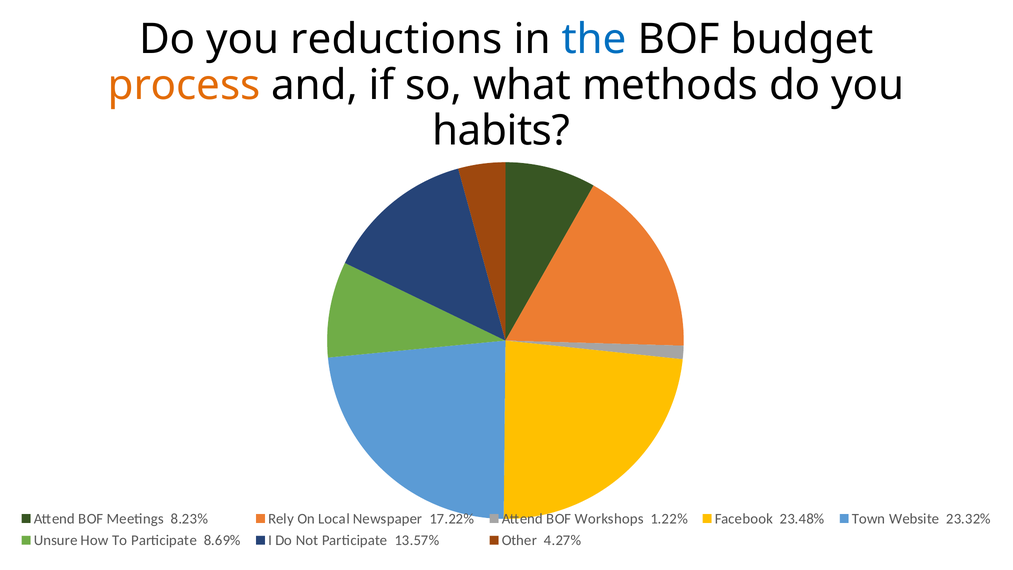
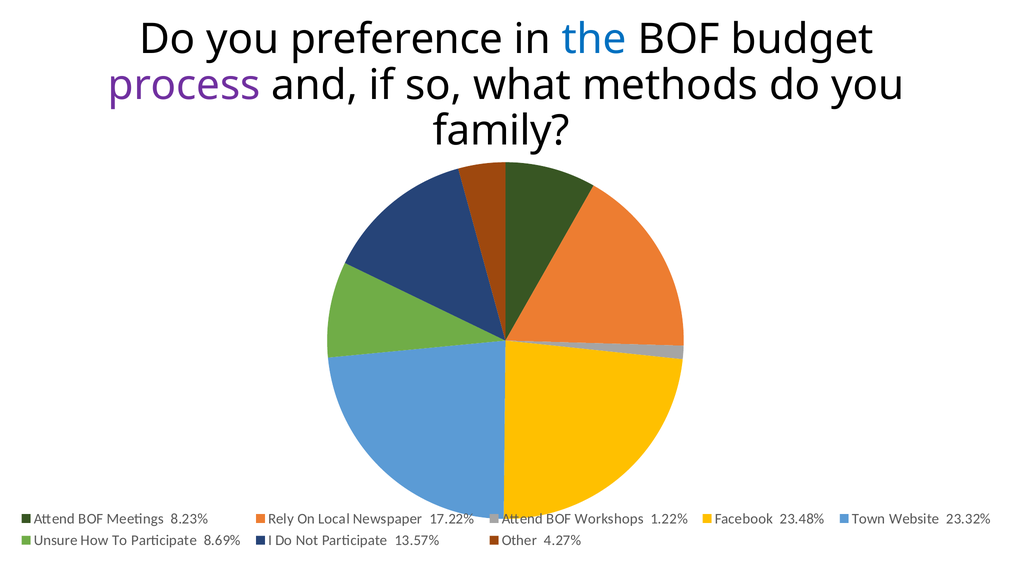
reductions: reductions -> preference (397, 40)
process colour: orange -> purple (184, 85)
habits: habits -> family (501, 131)
